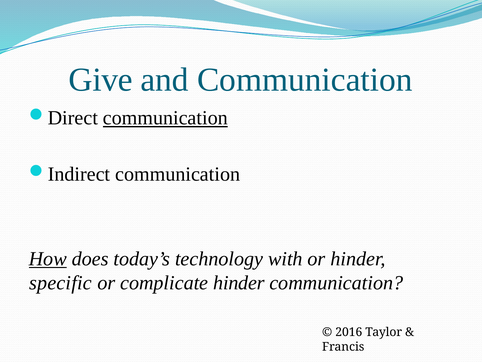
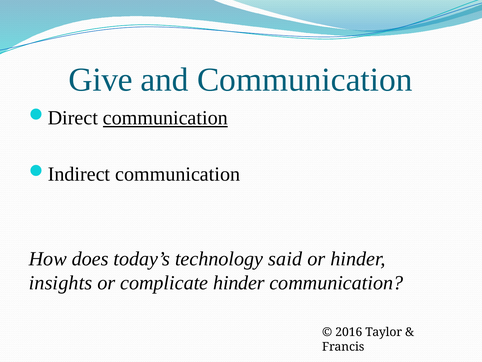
How underline: present -> none (48, 258)
with: with -> said (285, 258)
specific: specific -> insights (61, 283)
